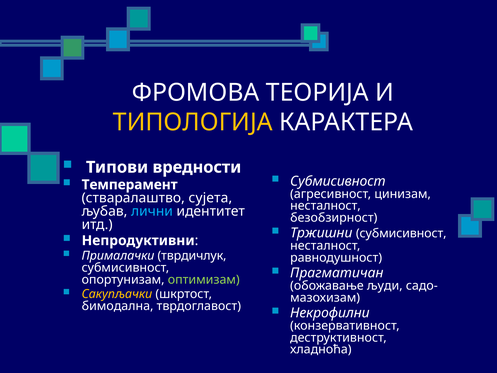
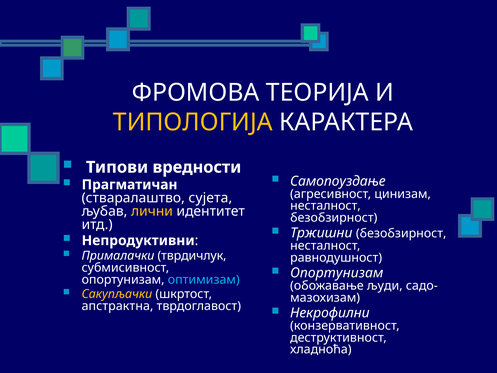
Субмисивност: Субмисивност -> Самопоуздање (338, 181)
Темперамент: Темперамент -> Прагматичан (130, 185)
лични colour: light blue -> yellow (152, 211)
Тржишни субмисивност: субмисивност -> безобзирност (401, 233)
Прагматичан: Прагматичан -> Опортунизам (337, 273)
оптимизам colour: light green -> light blue (204, 279)
бимодална: бимодална -> апстрактна (117, 306)
